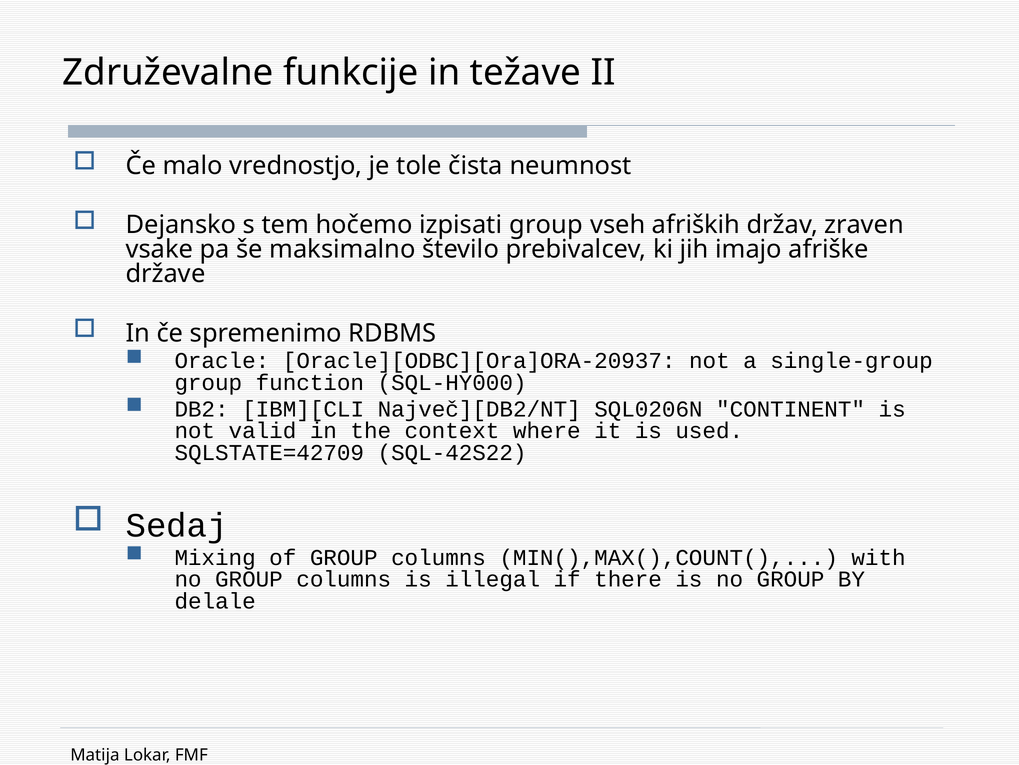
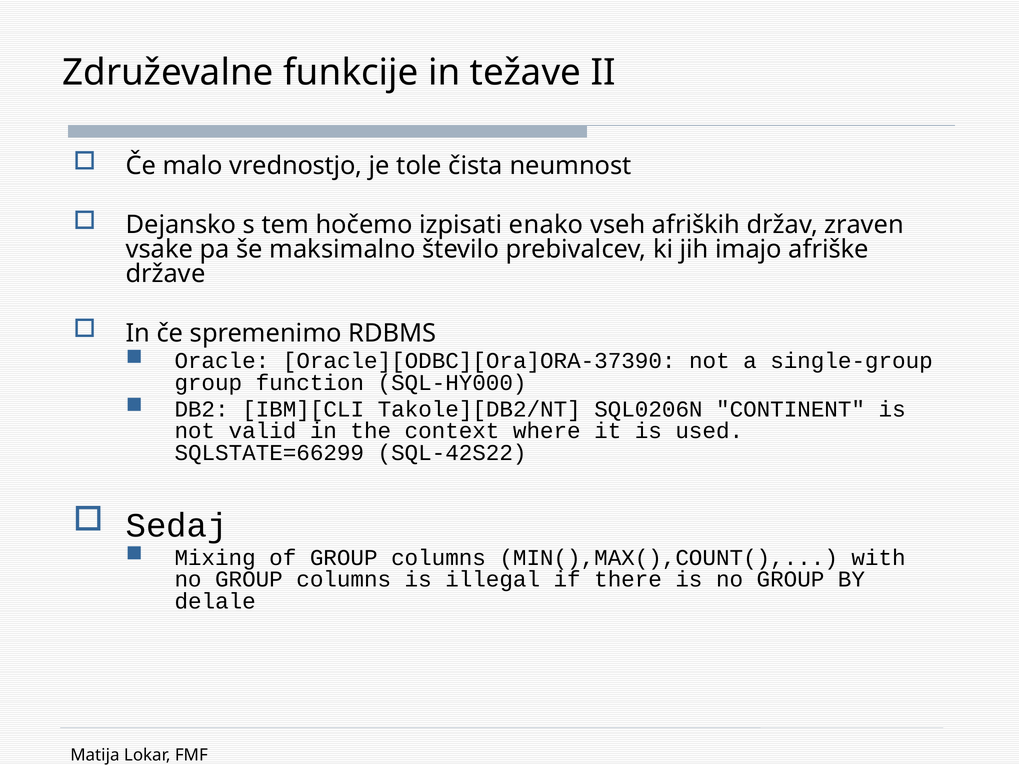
izpisati group: group -> enako (546, 225)
Oracle][ODBC][Ora]ORA-20937: Oracle][ODBC][Ora]ORA-20937 -> Oracle][ODBC][Ora]ORA-37390 (479, 361)
Največ][DB2/NT: Največ][DB2/NT -> Takole][DB2/NT (479, 409)
SQLSTATE=42709: SQLSTATE=42709 -> SQLSTATE=66299 (269, 452)
